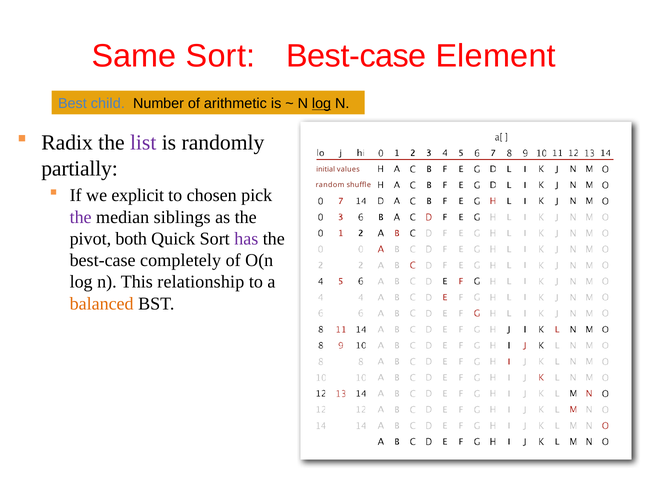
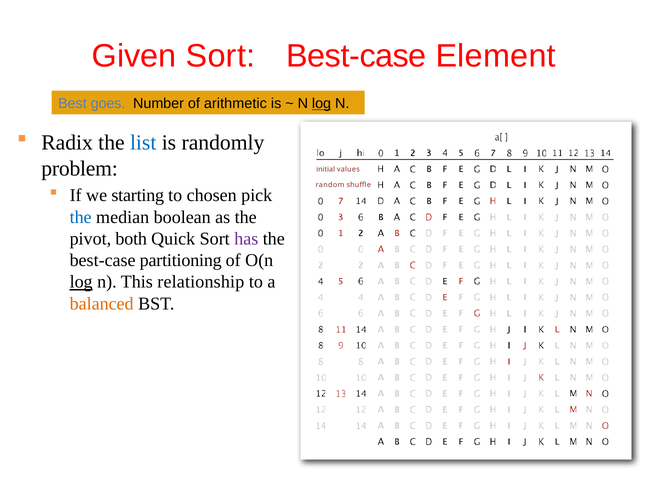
Same: Same -> Given (134, 56)
child: child -> goes (108, 104)
list colour: purple -> blue (143, 143)
partially: partially -> problem (80, 168)
explicit: explicit -> starting (138, 196)
the colour: purple -> blue (81, 217)
siblings: siblings -> boolean (182, 217)
completely: completely -> partitioning (181, 260)
log underline: none -> present (81, 282)
